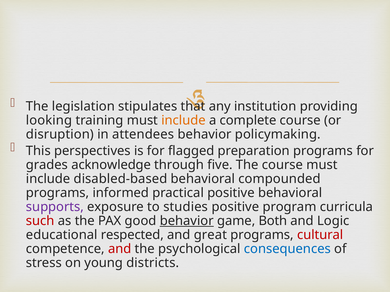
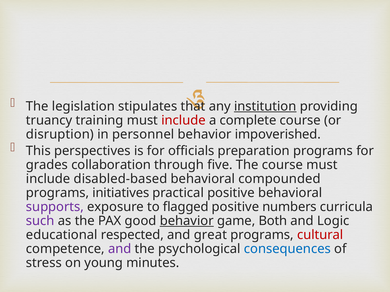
institution underline: none -> present (265, 107)
looking: looking -> truancy (49, 121)
include colour: orange -> red (184, 121)
attendees: attendees -> personnel (143, 135)
policymaking: policymaking -> impoverished (278, 135)
flagged: flagged -> officials (191, 151)
acknowledge: acknowledge -> collaboration (111, 165)
informed: informed -> initiatives (121, 193)
studies: studies -> flagged (186, 207)
program: program -> numbers (290, 207)
such colour: red -> purple (40, 221)
and colour: red -> purple (120, 249)
districts: districts -> minutes (153, 263)
